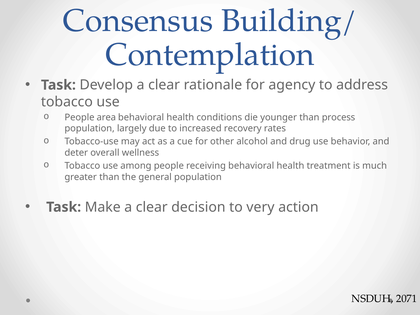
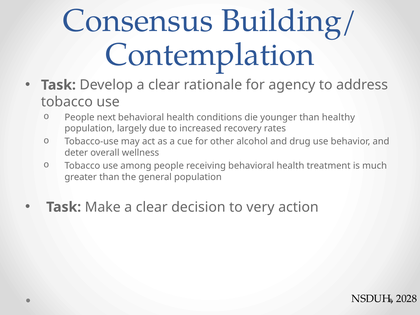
area: area -> next (106, 117)
process: process -> healthy (338, 117)
2071: 2071 -> 2028 (407, 299)
